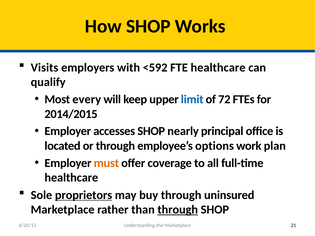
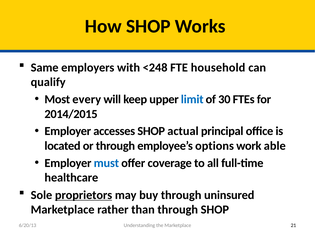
Visits: Visits -> Same (45, 68)
<592: <592 -> <248 (155, 68)
FTE healthcare: healthcare -> household (218, 68)
72: 72 -> 30 (224, 99)
nearly: nearly -> actual (183, 131)
plan: plan -> able (275, 146)
must colour: orange -> blue (106, 163)
through underline: present -> none (178, 210)
